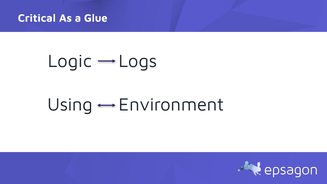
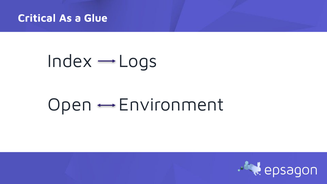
Logic: Logic -> Index (70, 61)
Using: Using -> Open (70, 105)
